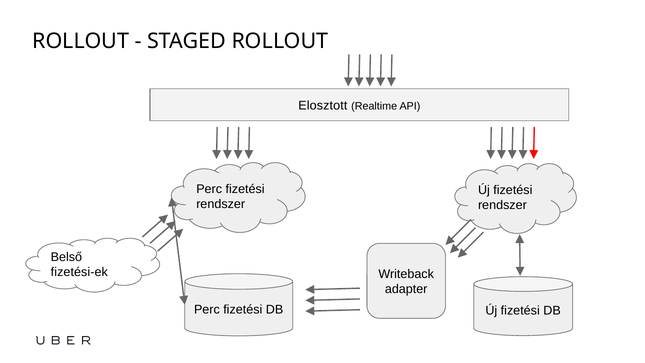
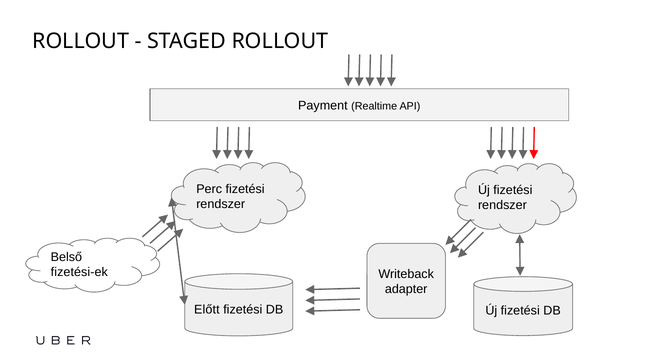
Elosztott: Elosztott -> Payment (323, 106)
Perc: Perc -> Előtt (207, 309)
